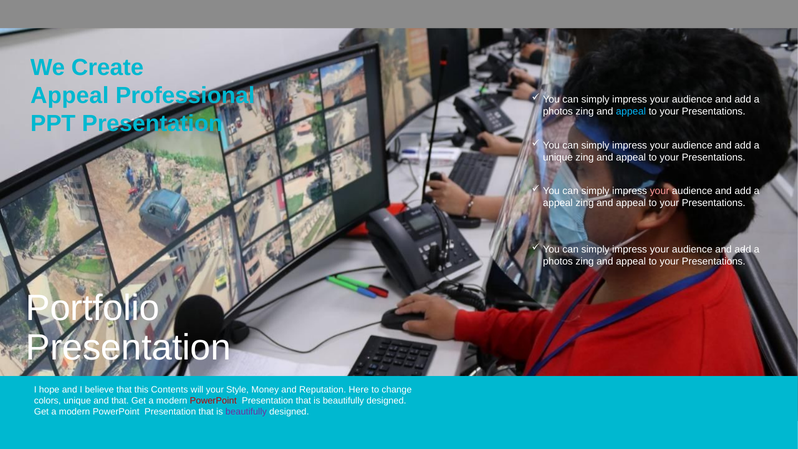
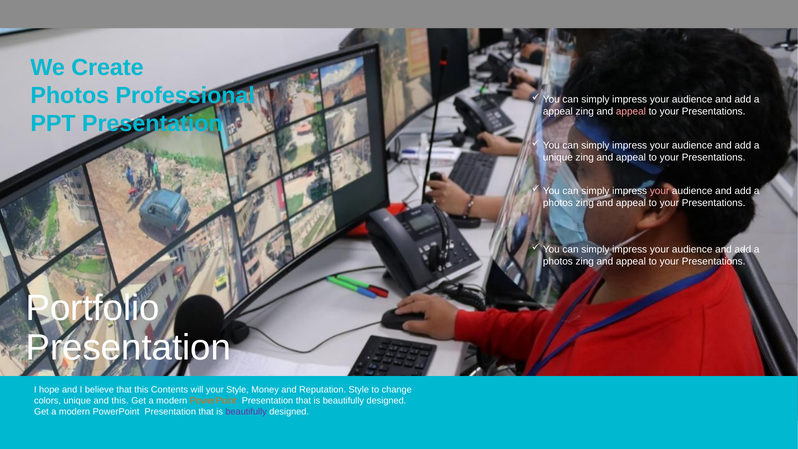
Appeal: Appeal -> Photos (70, 95)
photos: photos -> appeal (558, 112)
appeal colour: light blue -> pink (631, 112)
appeal: appeal -> photos (558, 203)
Reputation Here: Here -> Style (359, 390)
and that: that -> this (120, 401)
PowerPoint colour: red -> orange (213, 401)
